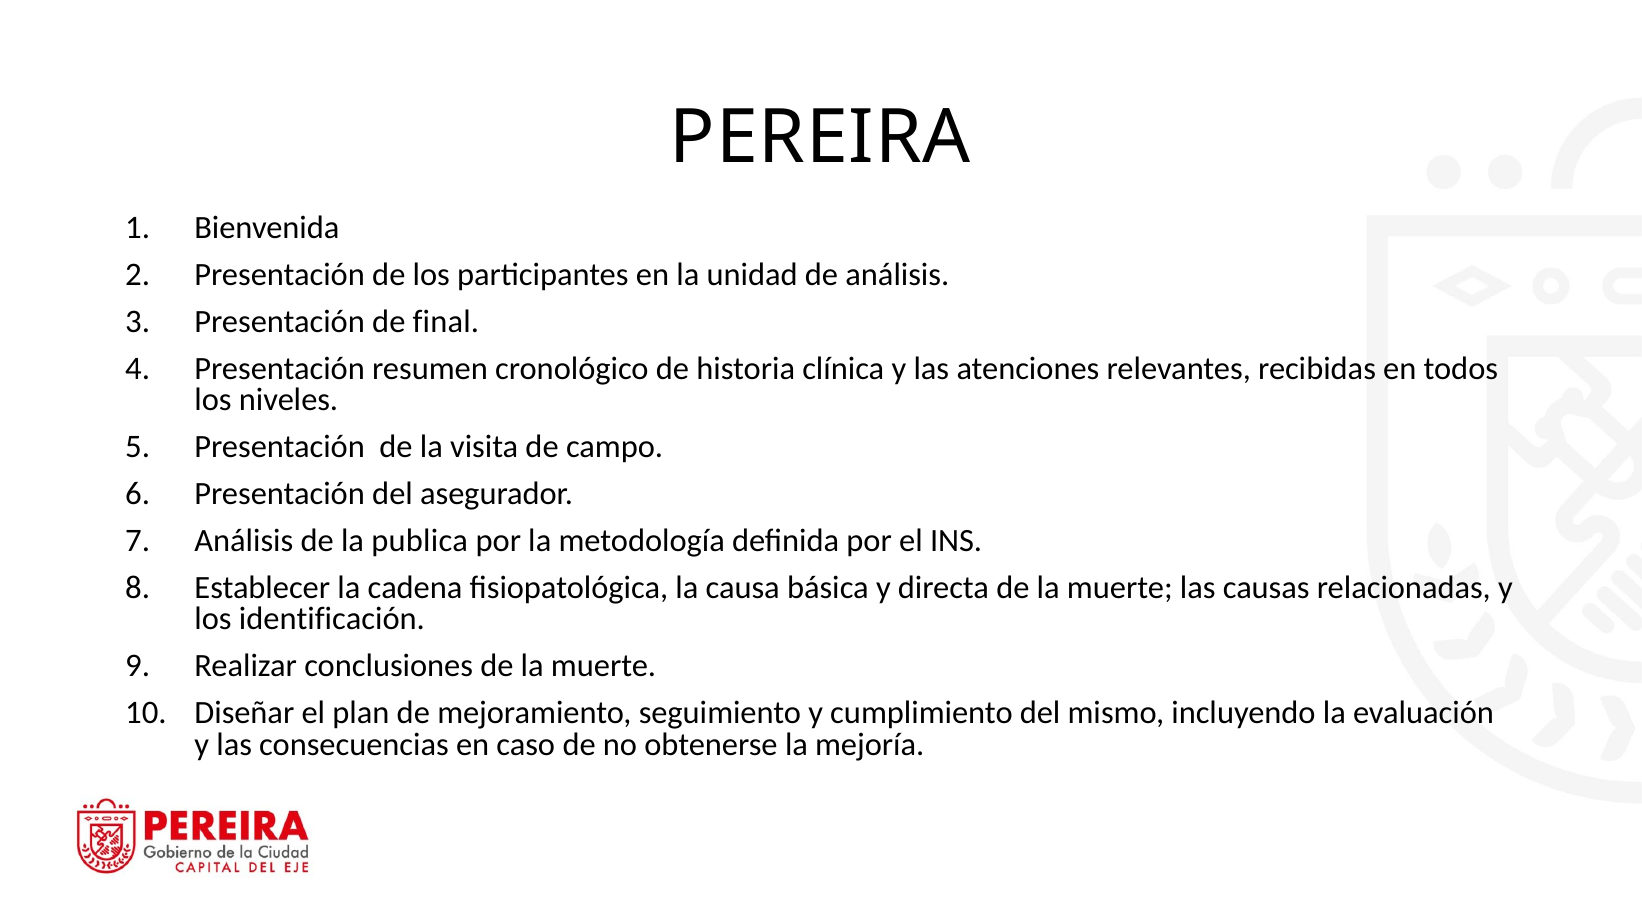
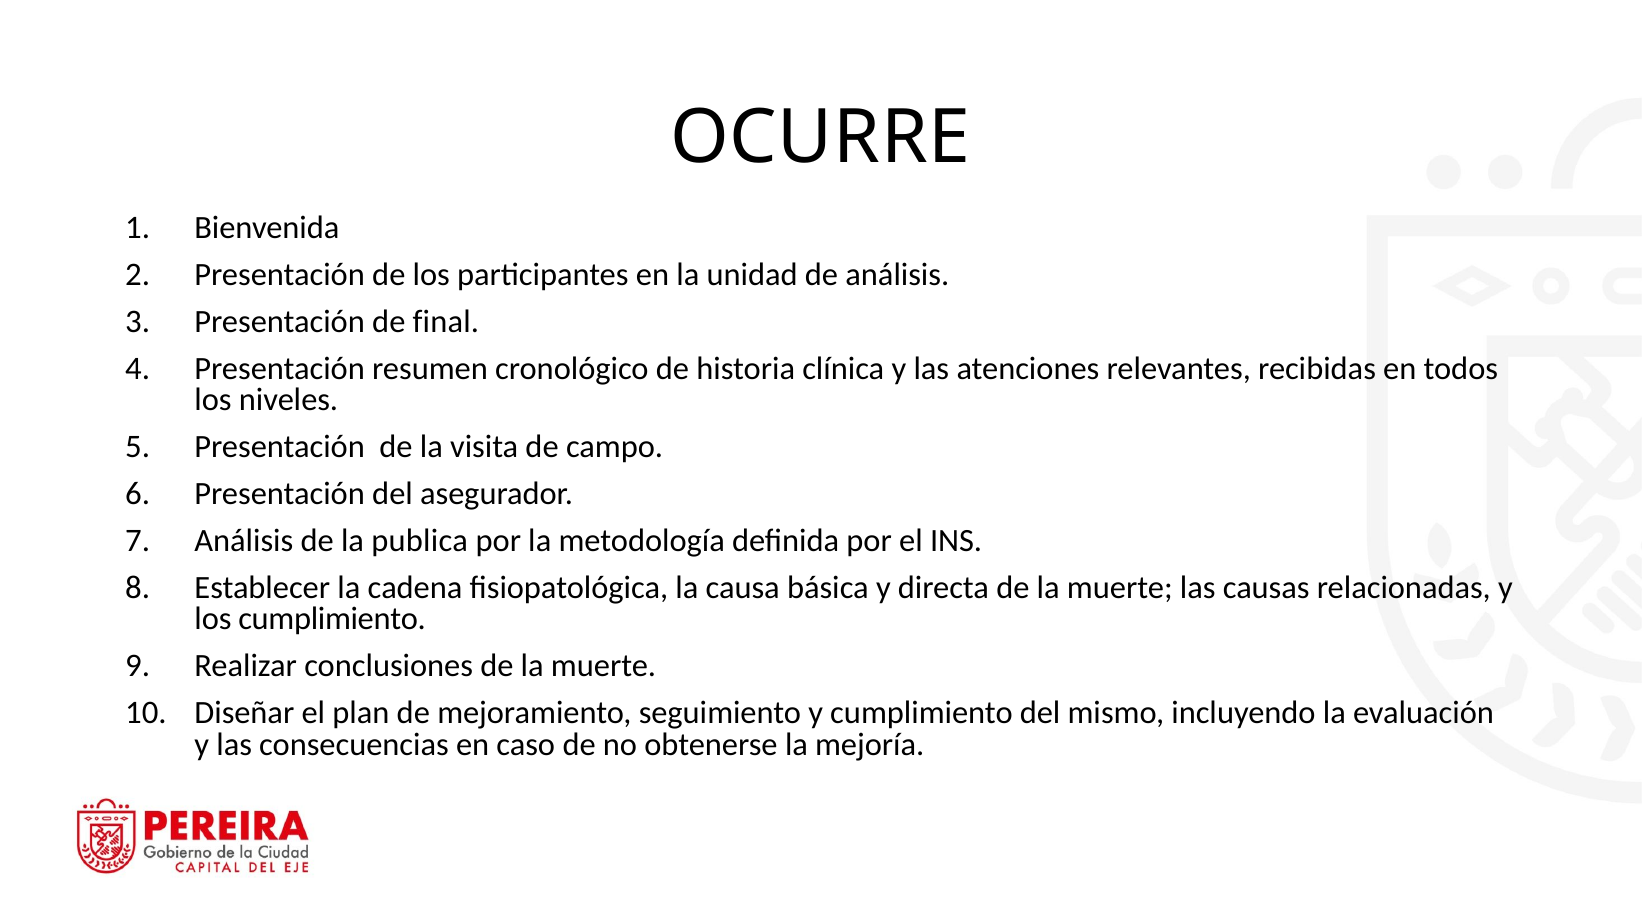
PEREIRA: PEREIRA -> OCURRE (820, 138)
los identificación: identificación -> cumplimiento (332, 620)
